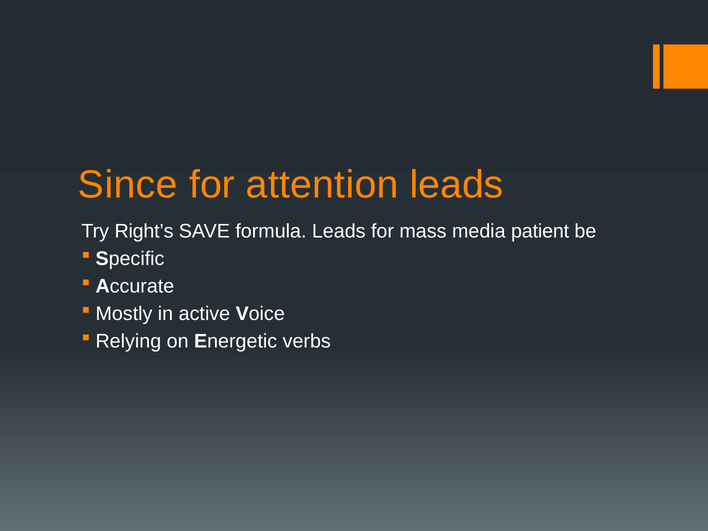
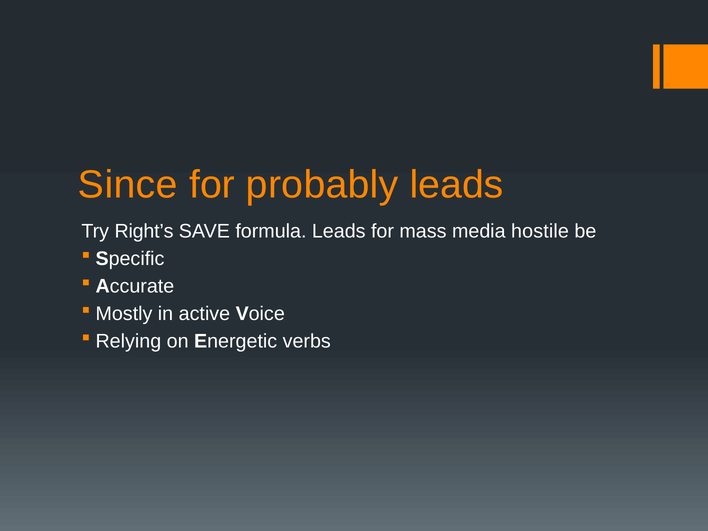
attention: attention -> probably (322, 185)
patient: patient -> hostile (540, 231)
